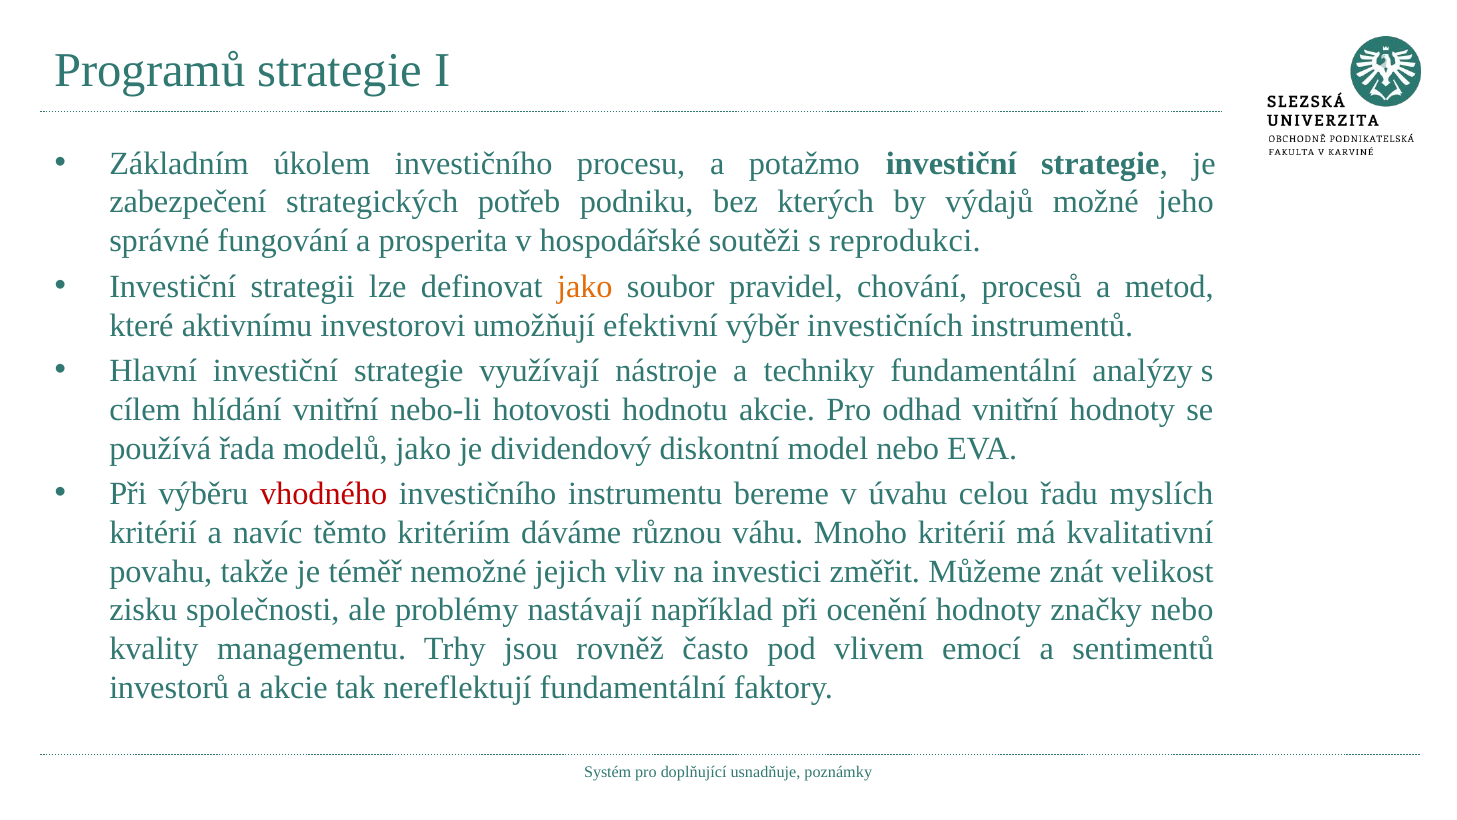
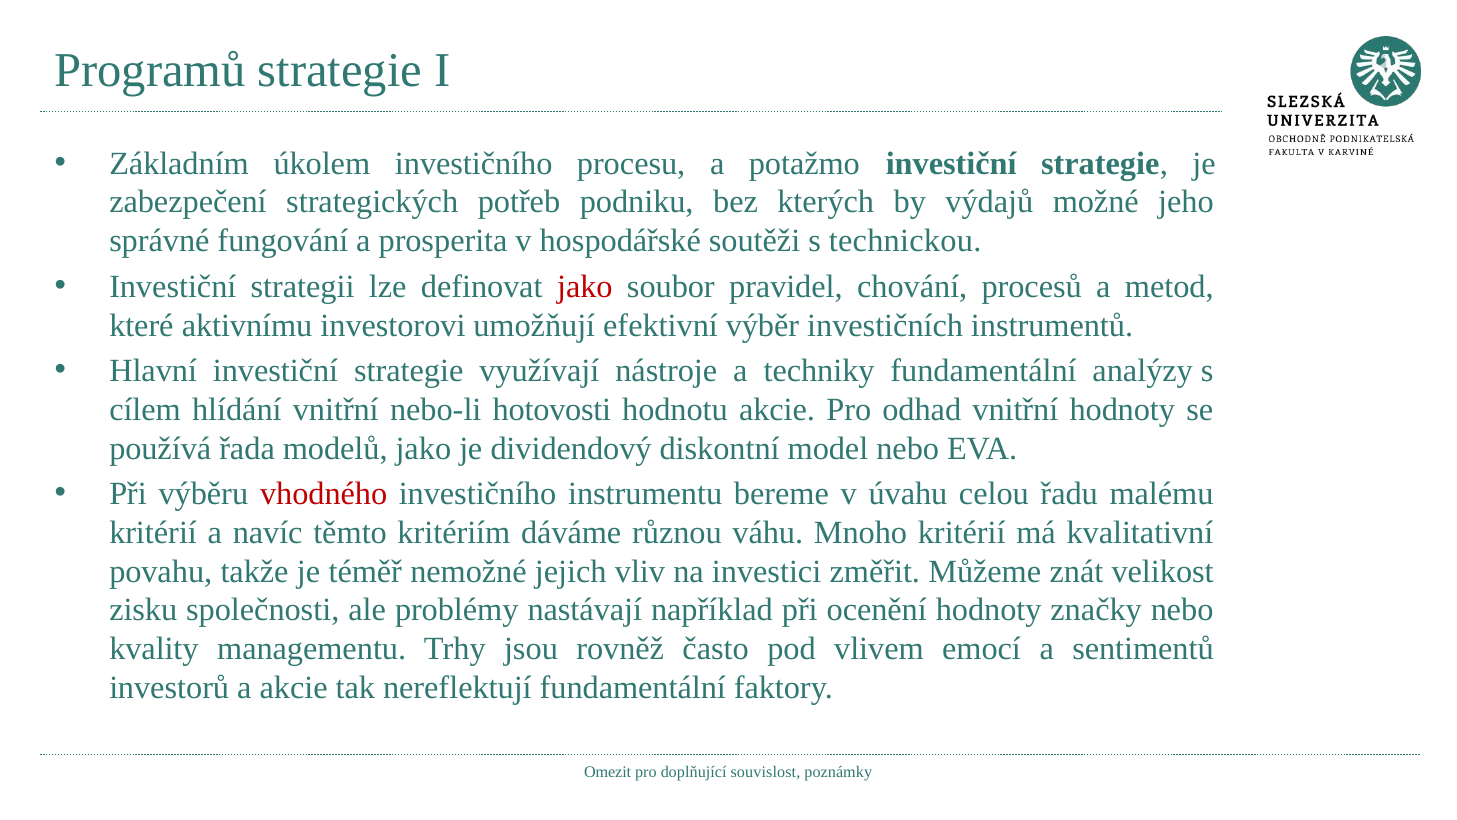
reprodukci: reprodukci -> technickou (905, 241)
jako colour: orange -> red (585, 286)
myslích: myslích -> malému (1162, 493)
Systém: Systém -> Omezit (608, 772)
usnadňuje: usnadňuje -> souvislost (765, 772)
